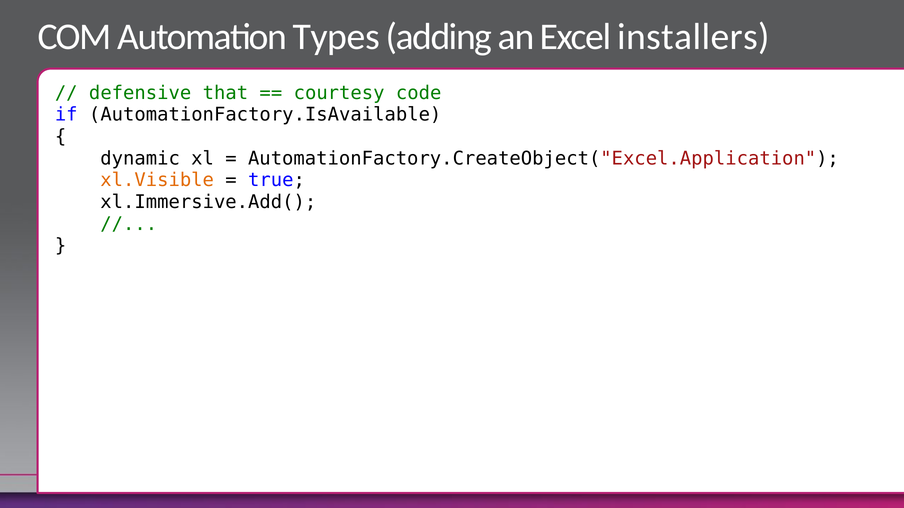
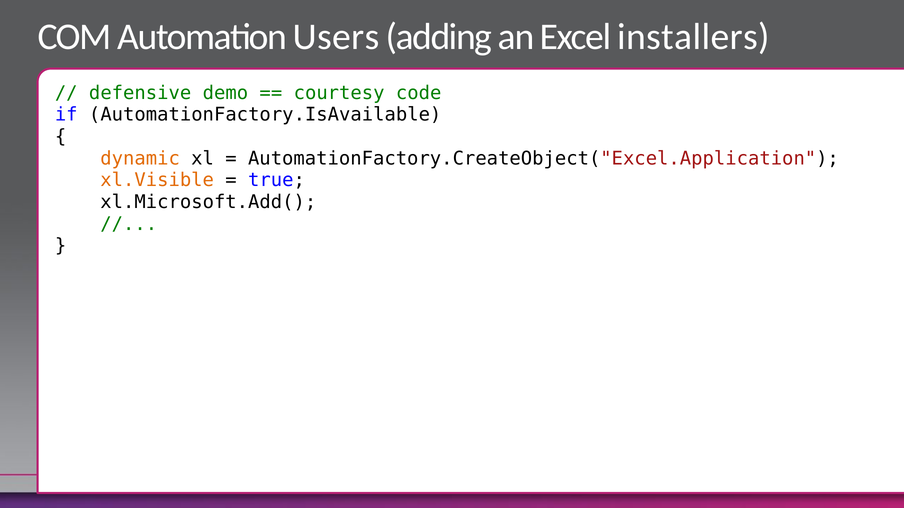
Types: Types -> Users (336, 37)
that: that -> demo (225, 93)
dynamic colour: black -> orange (140, 159)
xl.Immersive.Add(: xl.Immersive.Add( -> xl.Microsoft.Add( (208, 202)
